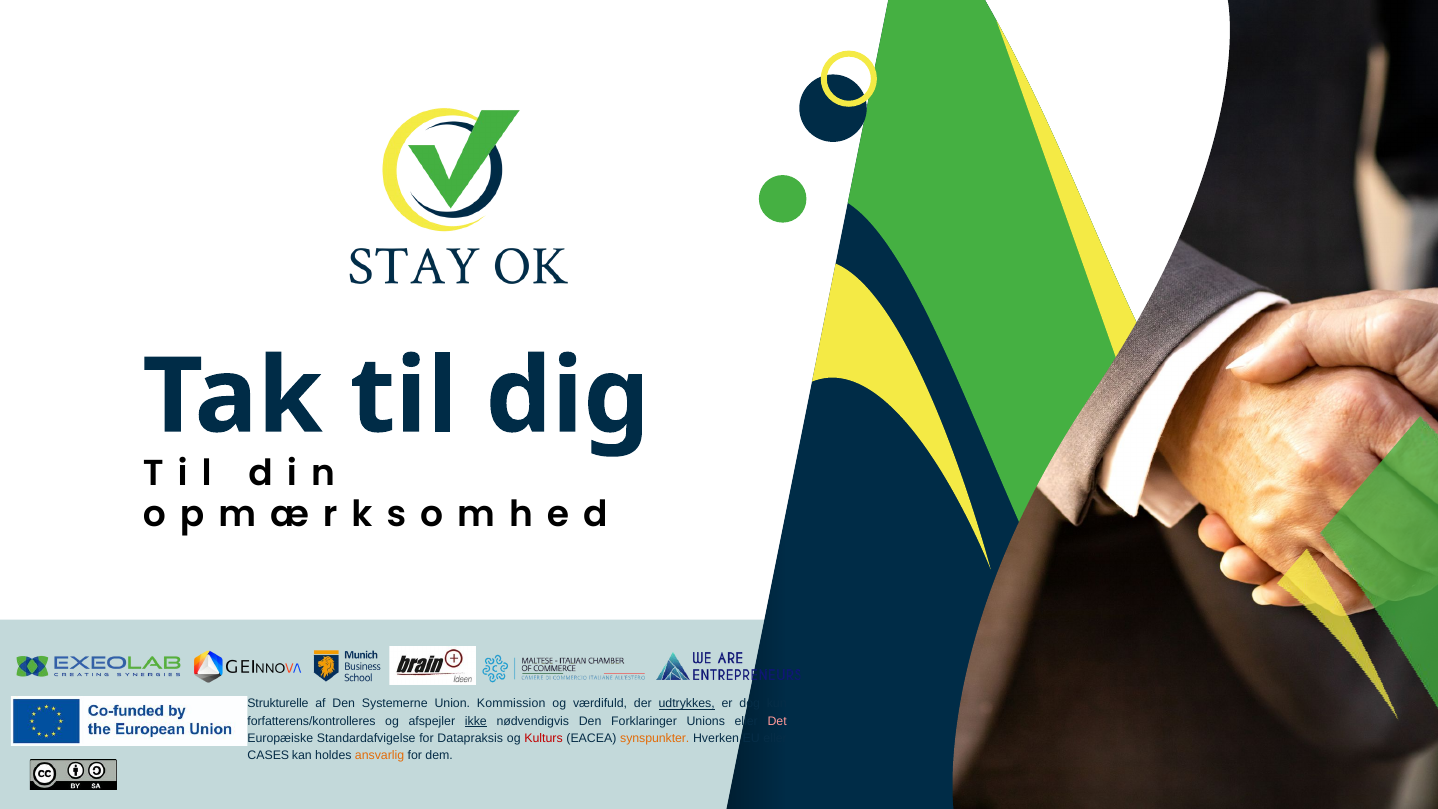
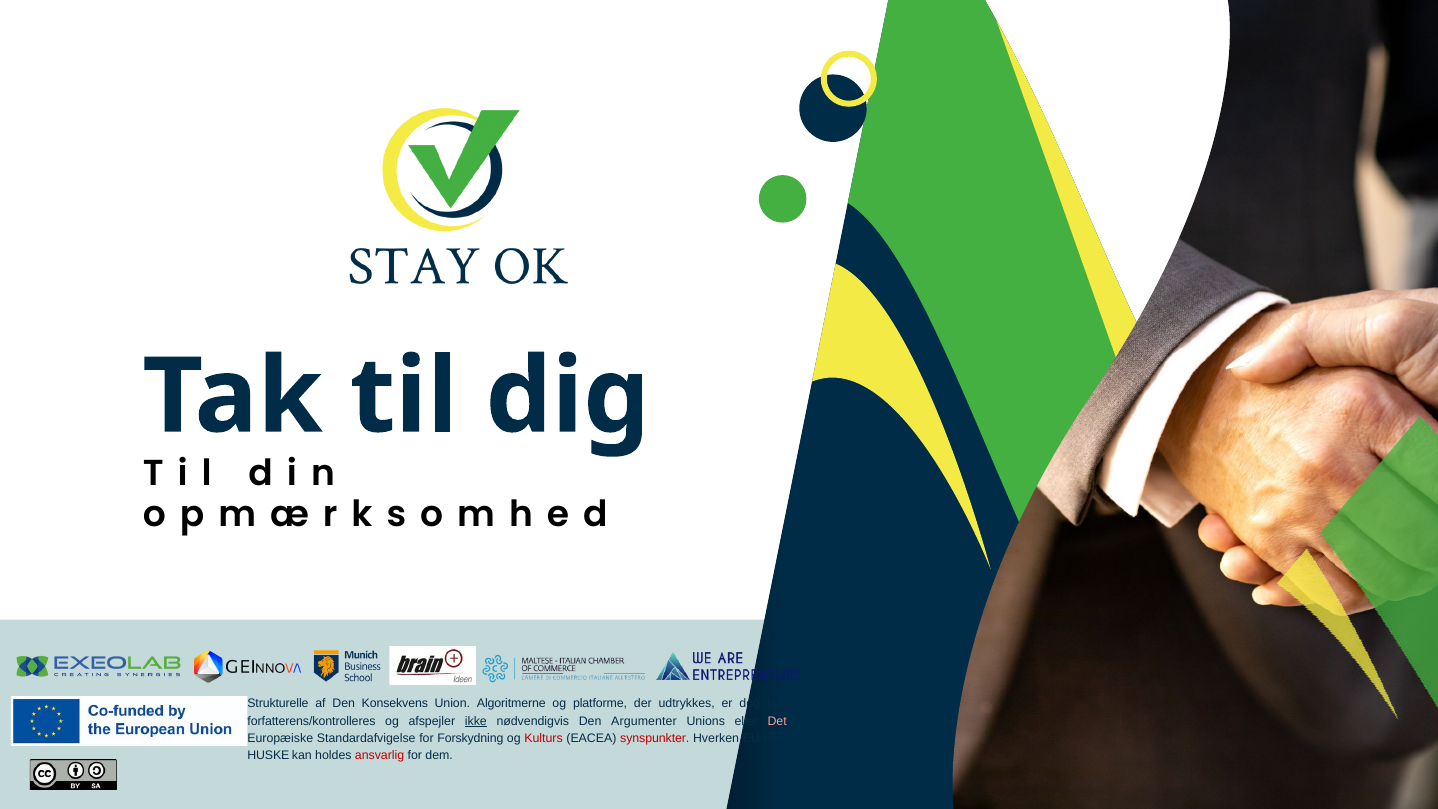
Systemerne: Systemerne -> Konsekvens (395, 704)
Kommission: Kommission -> Algoritmerne (511, 704)
værdifuld: værdifuld -> platforme (600, 704)
udtrykkes underline: present -> none (687, 704)
Forklaringer: Forklaringer -> Argumenter (644, 721)
Datapraksis: Datapraksis -> Forskydning (470, 738)
synspunkter colour: orange -> red (655, 738)
CASES: CASES -> HUSKE (268, 756)
ansvarlig colour: orange -> red (380, 756)
